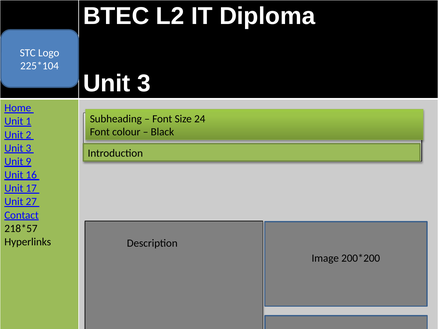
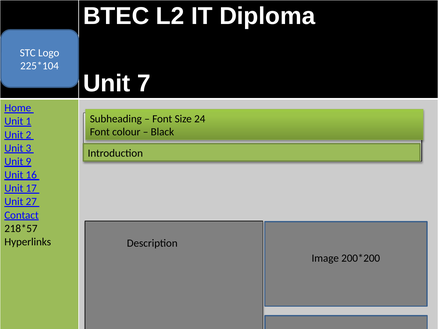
3: 3 -> 7 (144, 83)
